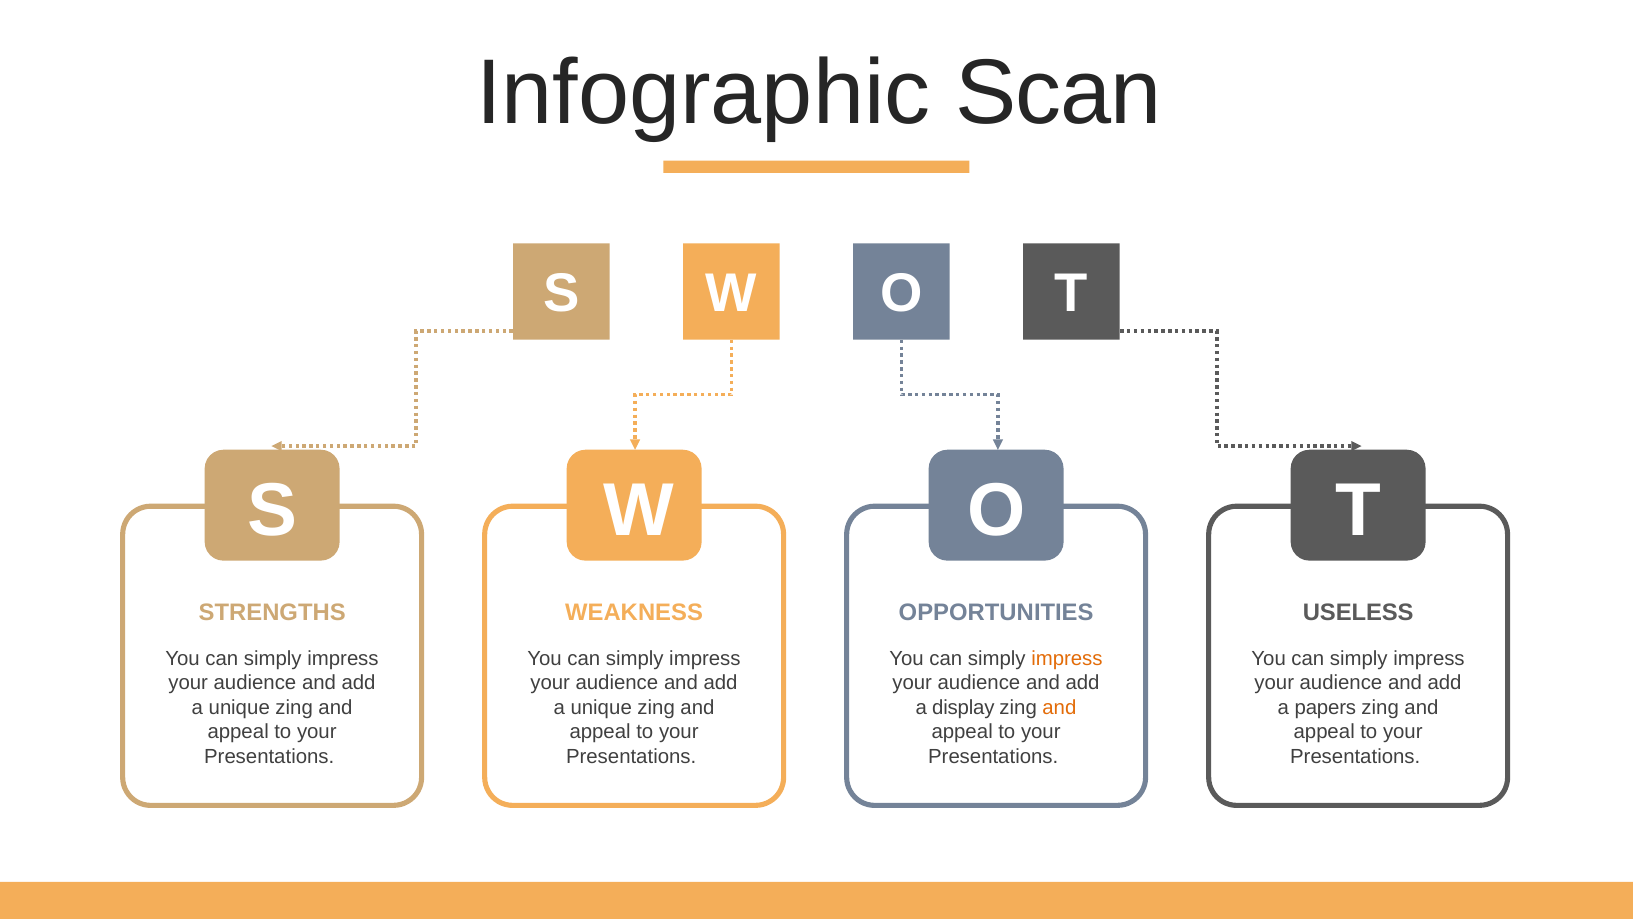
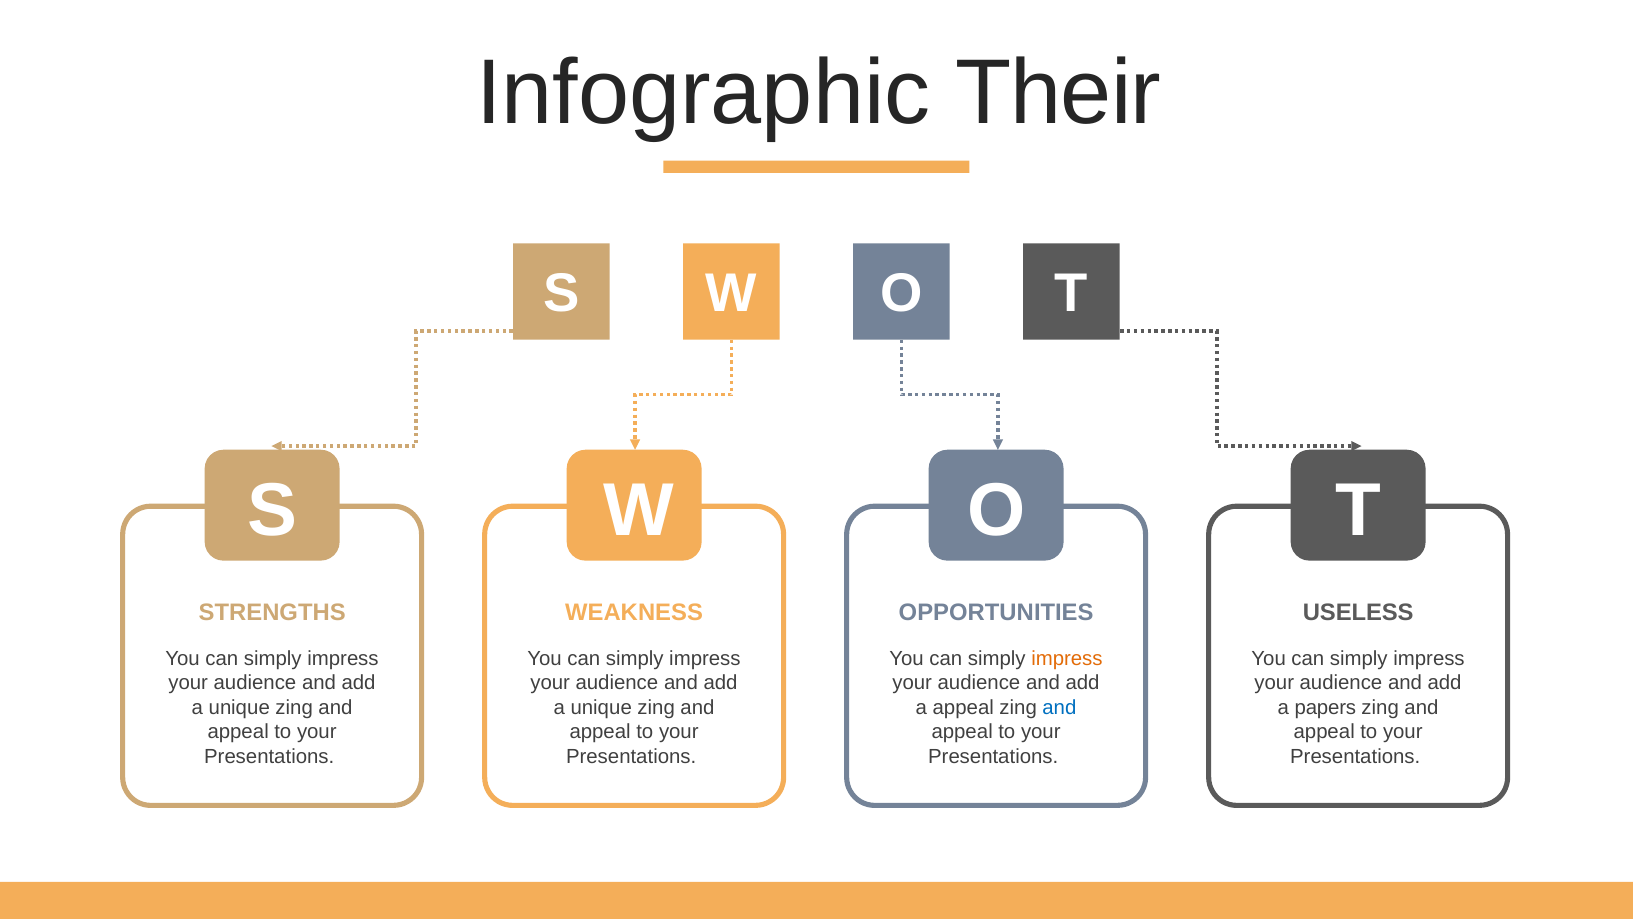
Scan: Scan -> Their (1058, 93)
a display: display -> appeal (963, 707)
and colour: orange -> blue (1059, 707)
